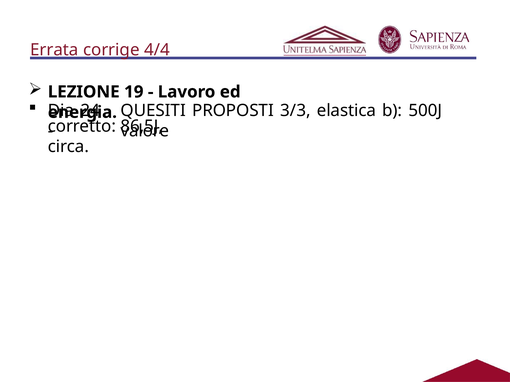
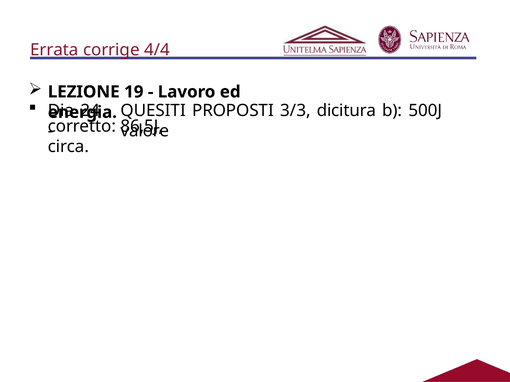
elastica: elastica -> dicitura (346, 111)
